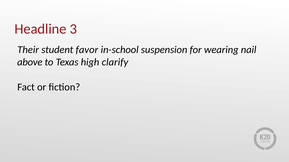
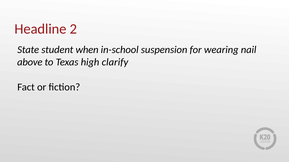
3: 3 -> 2 (73, 29)
Their: Their -> State (28, 50)
favor: favor -> when (87, 50)
